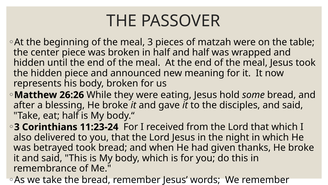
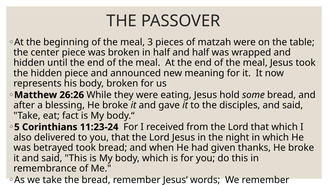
eat half: half -> fact (70, 115)
3: 3 -> 5 (17, 127)
